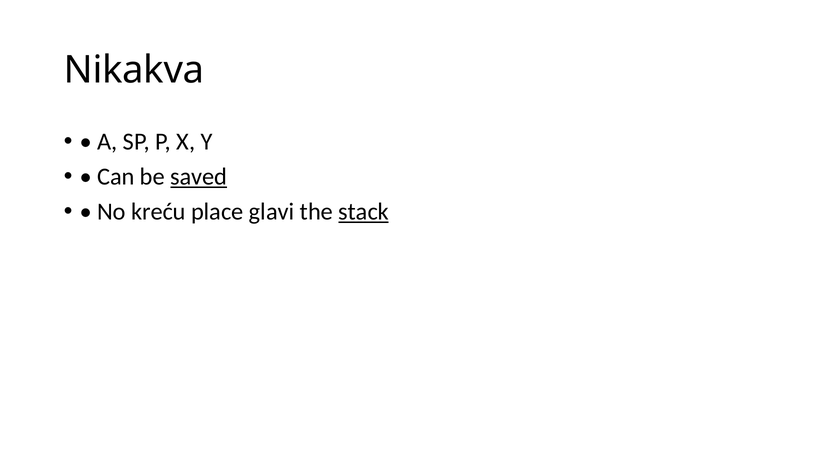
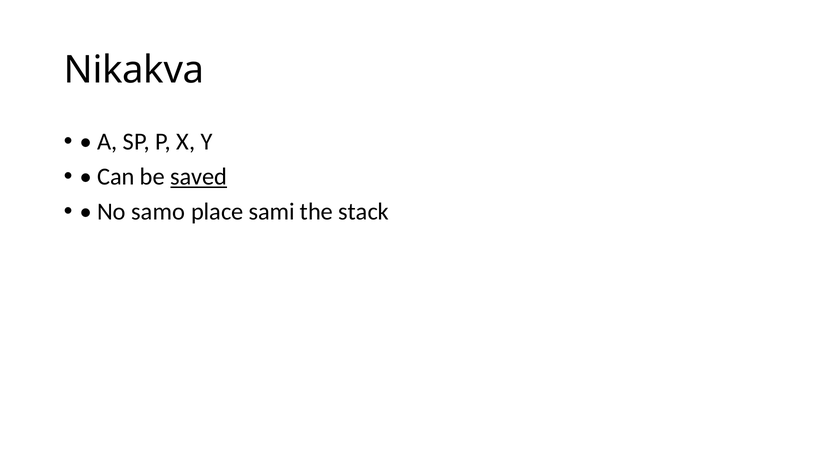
kreću: kreću -> samo (158, 212)
glavi: glavi -> sami (272, 212)
stack underline: present -> none (364, 212)
